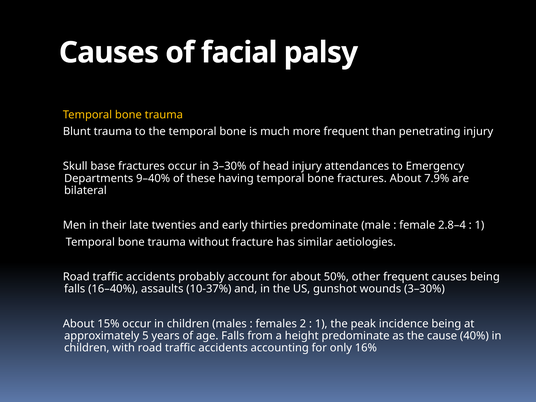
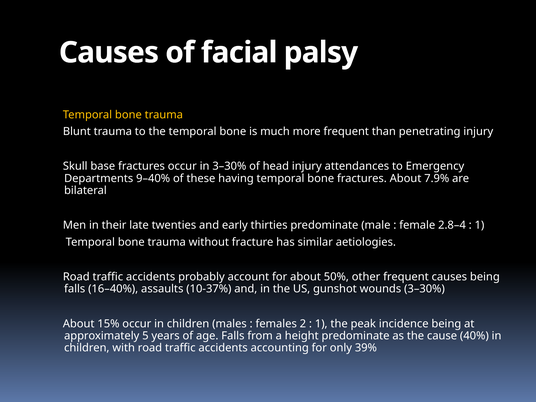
16%: 16% -> 39% (366, 348)
